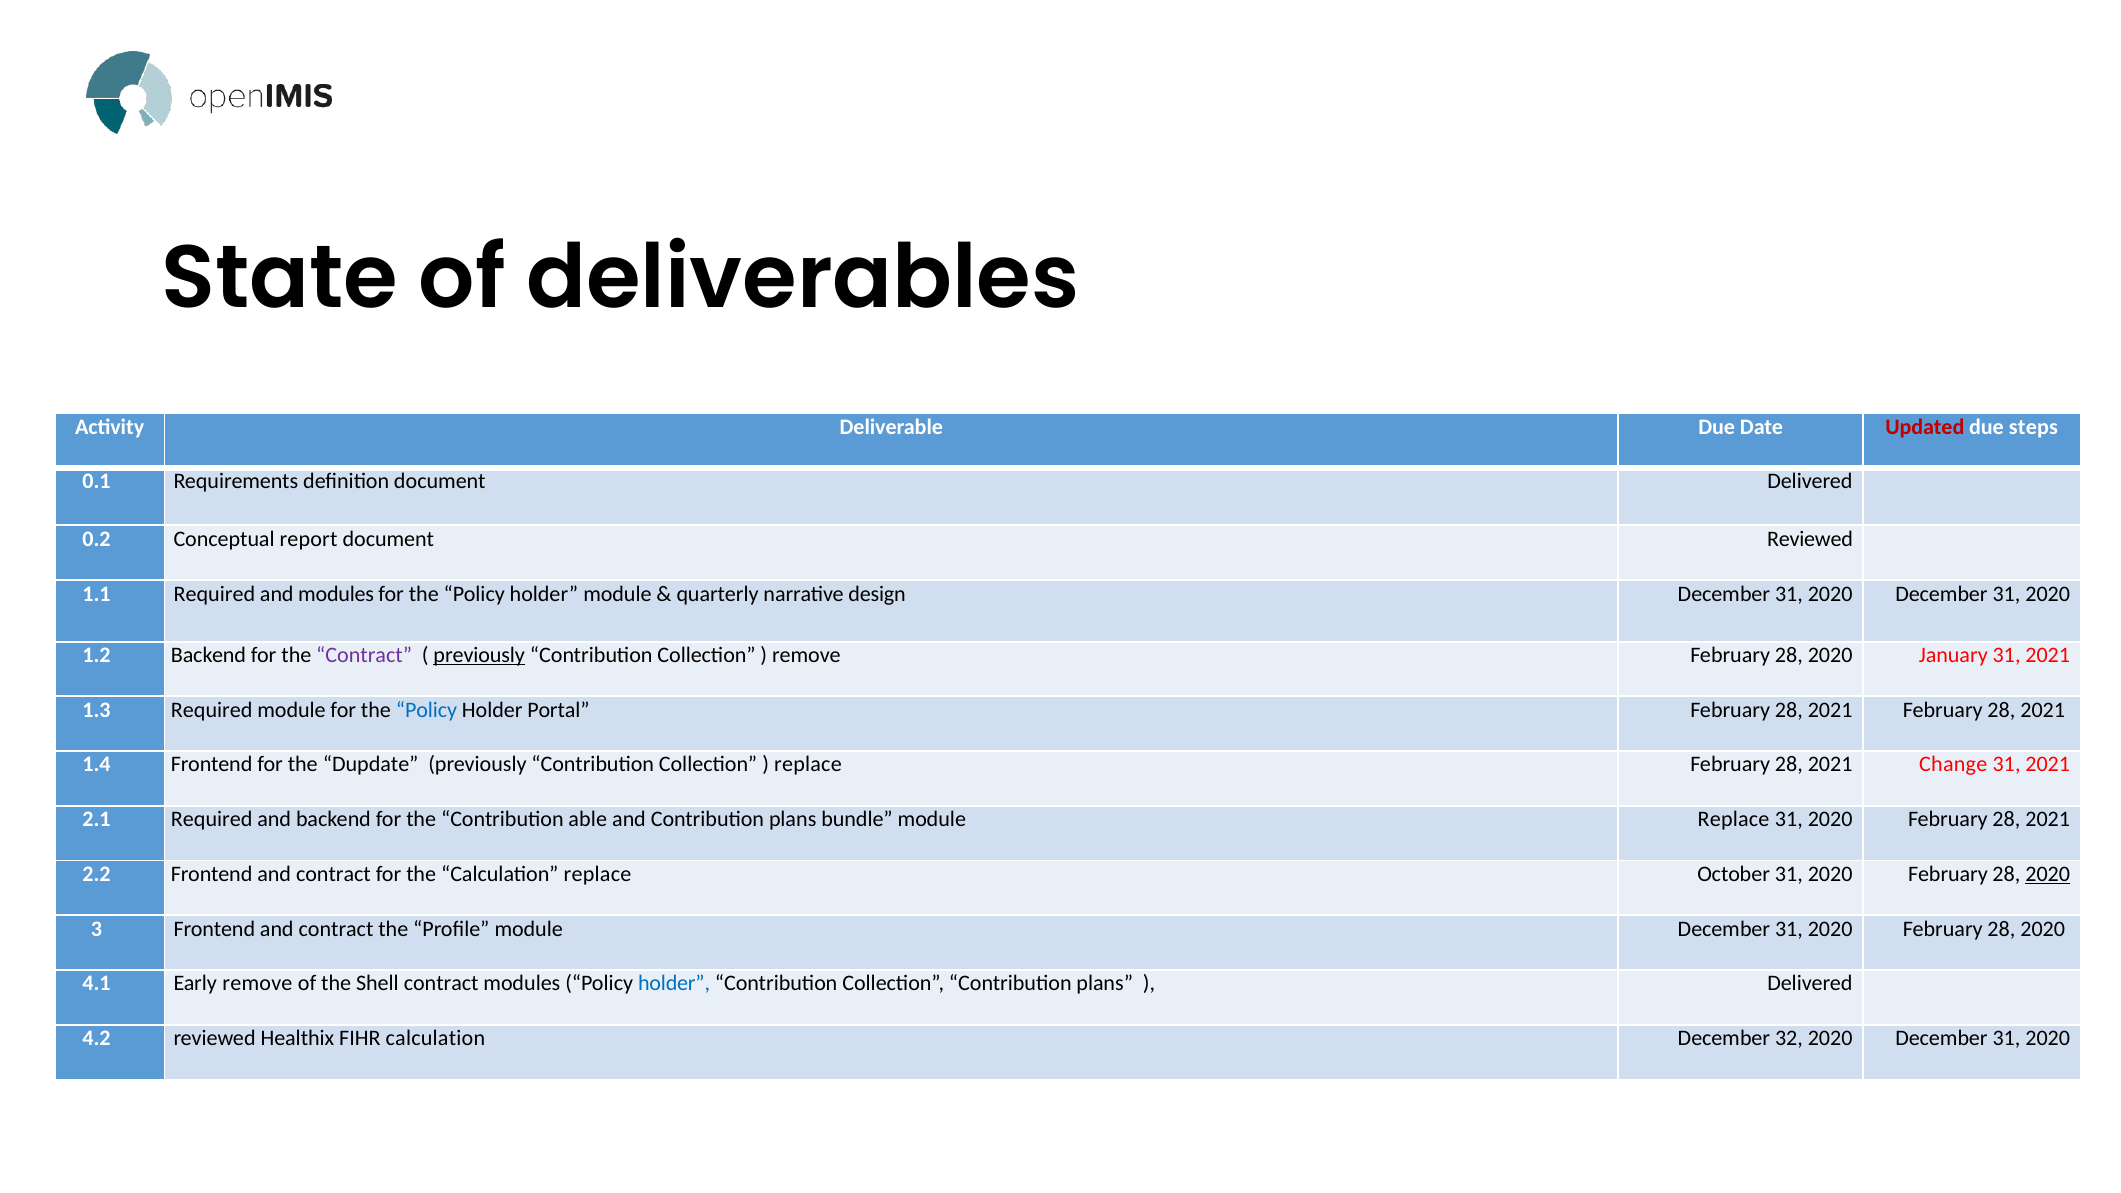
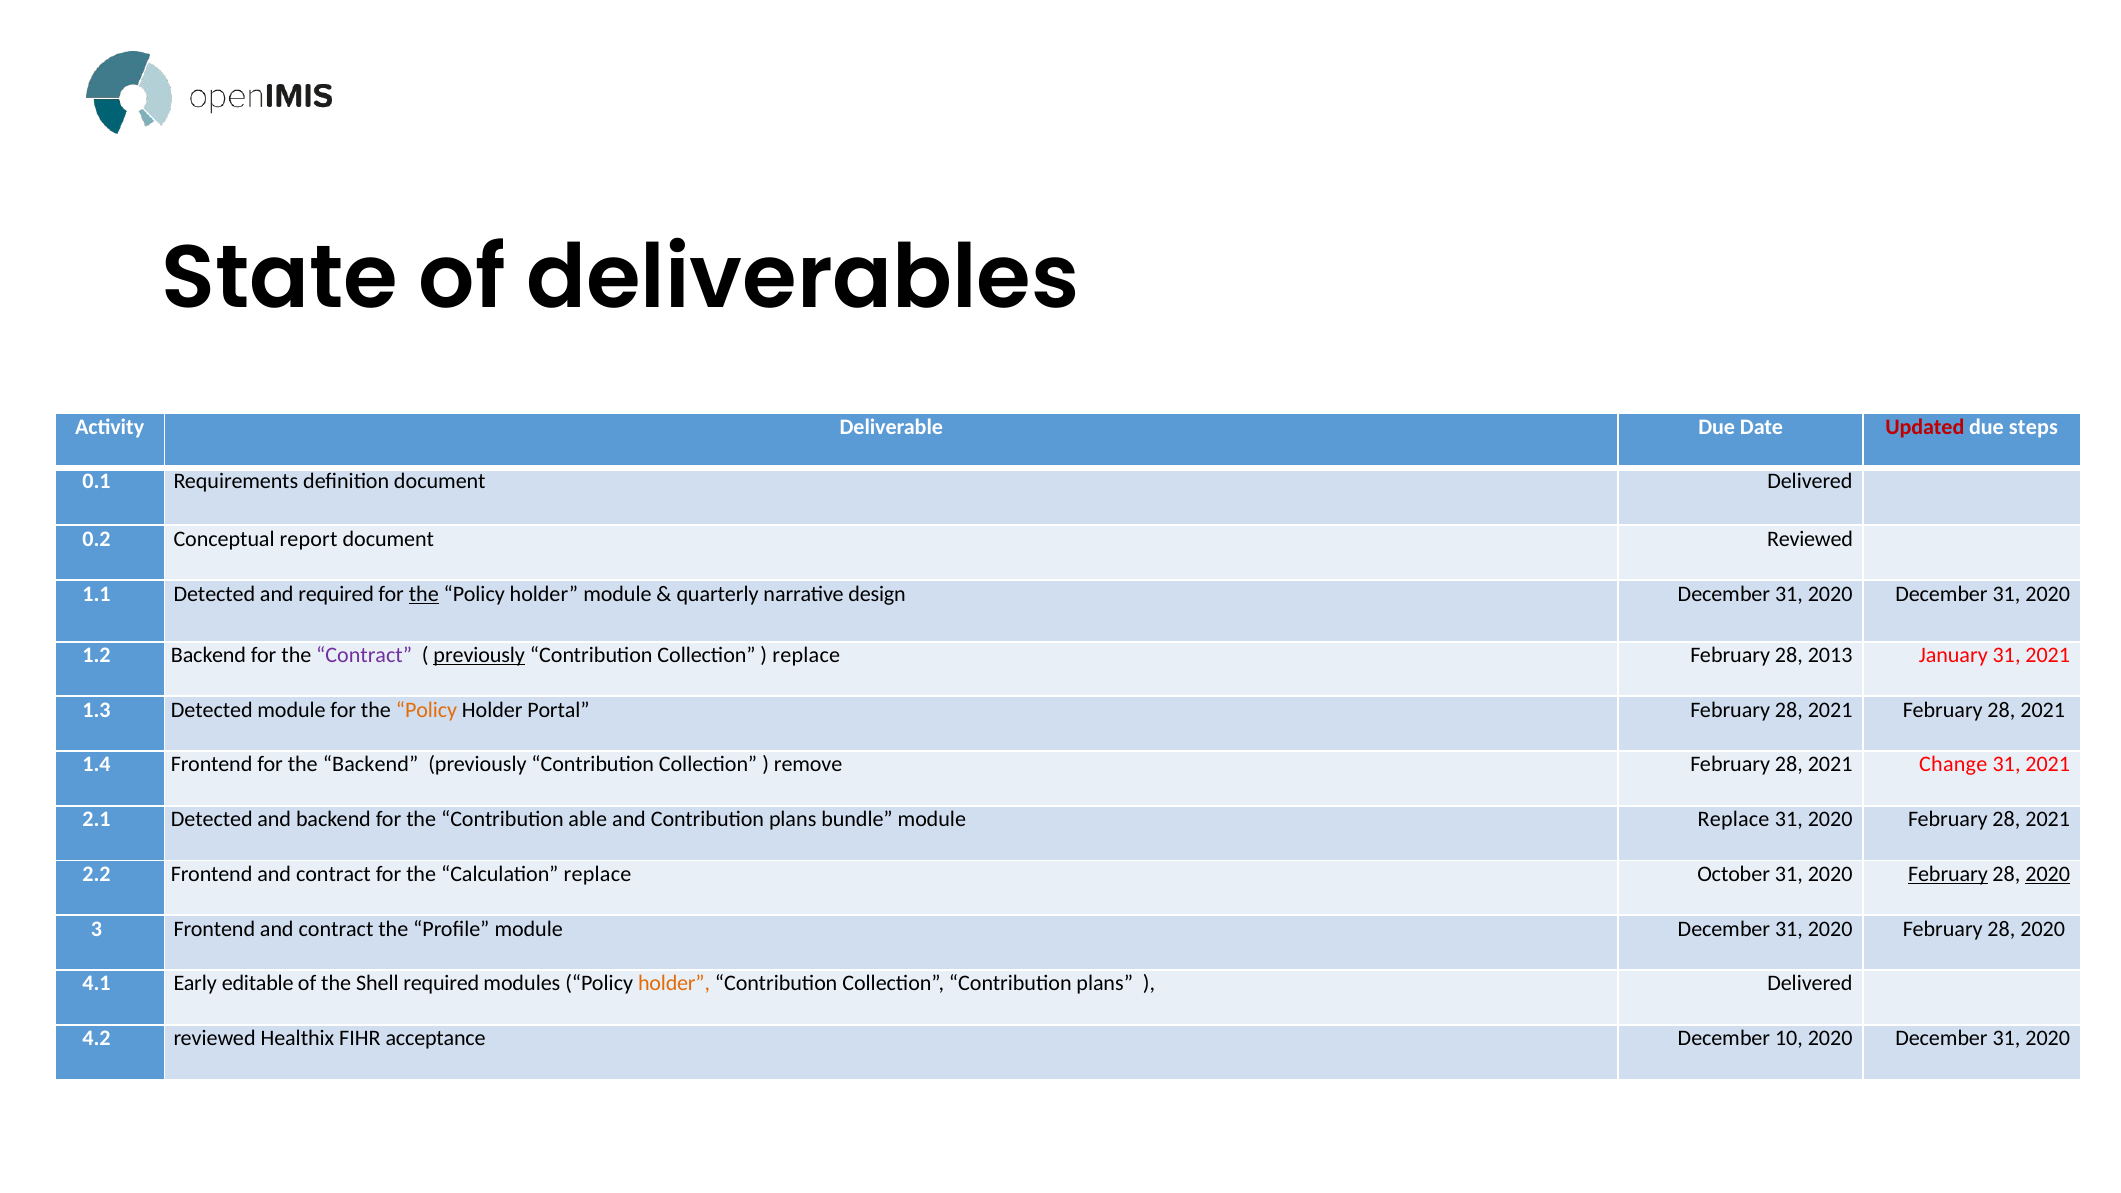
1.1 Required: Required -> Detected (214, 594)
and modules: modules -> required (336, 594)
the underline: none -> present (424, 594)
remove: remove -> replace (806, 655)
2020: 2020 -> 2013 (1830, 655)
1.3 Required: Required -> Detected (212, 710)
Policy colour: blue -> orange (427, 710)
the Dupdate: Dupdate -> Backend (371, 765)
replace: replace -> remove (808, 765)
2.1 Required: Required -> Detected (212, 819)
February underline: none -> present (1948, 874)
Early remove: remove -> editable (258, 984)
Shell contract: contract -> required (441, 984)
holder colour: blue -> orange (674, 984)
FIHR calculation: calculation -> acceptance (436, 1038)
32: 32 -> 10 (1789, 1038)
